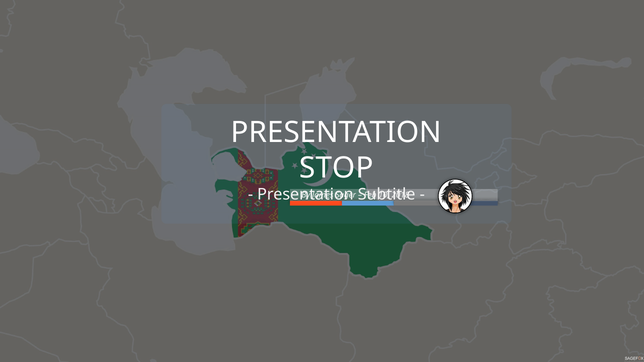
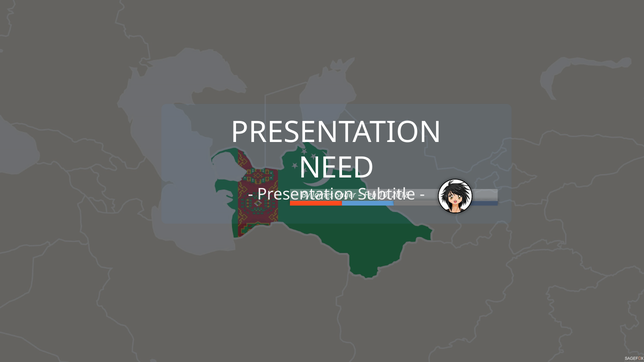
STOP: STOP -> NEED (337, 168)
